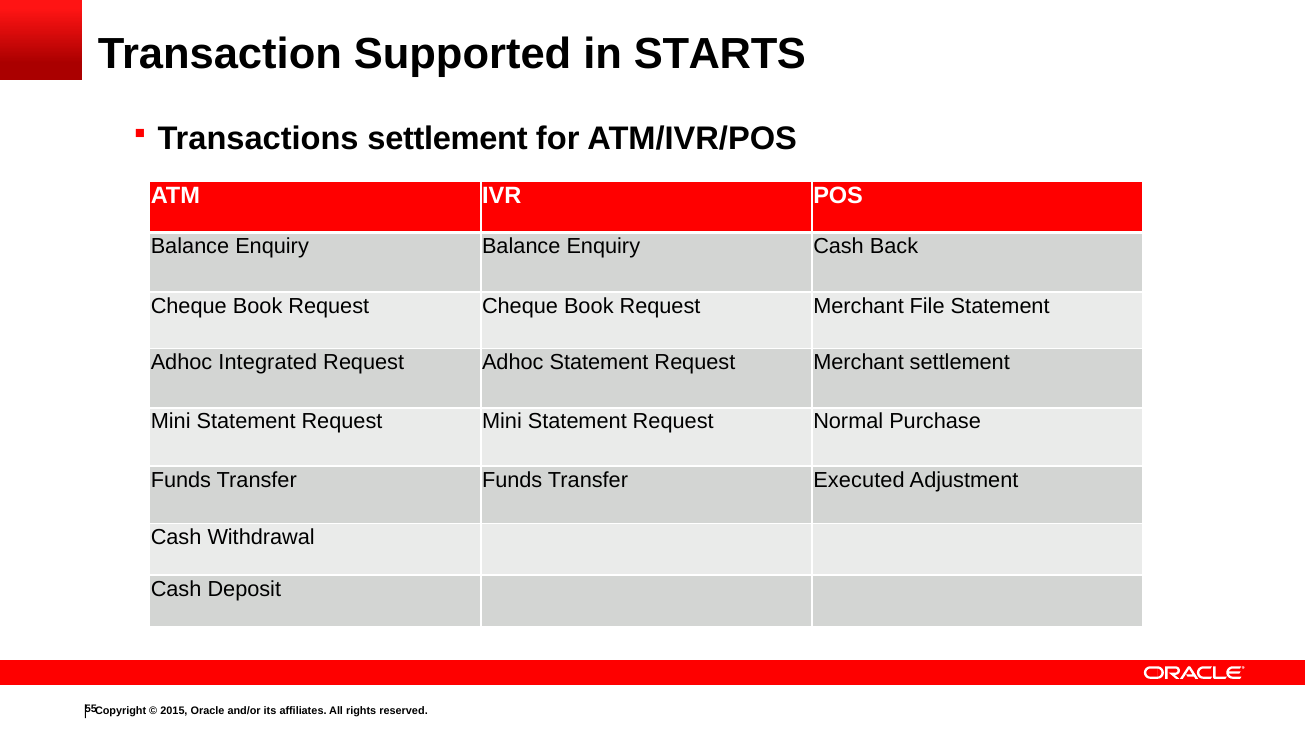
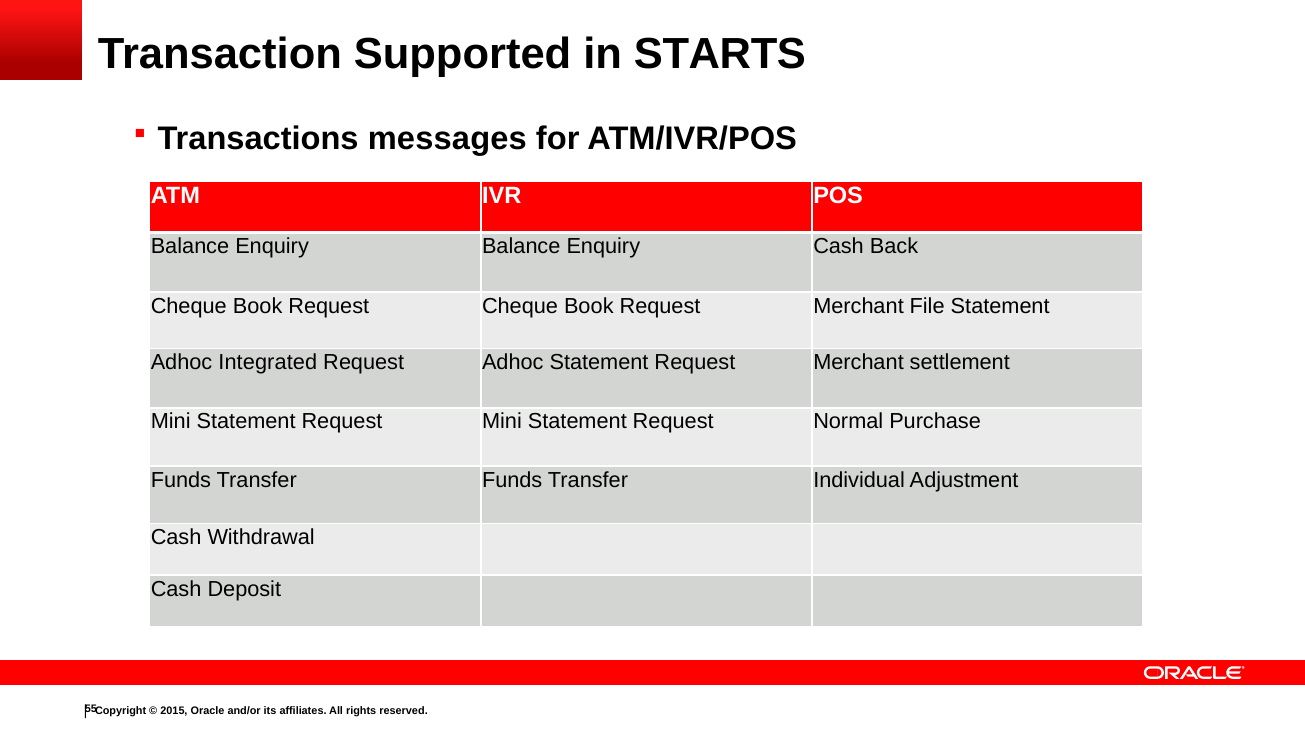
Transactions settlement: settlement -> messages (447, 139)
Executed: Executed -> Individual (859, 480)
